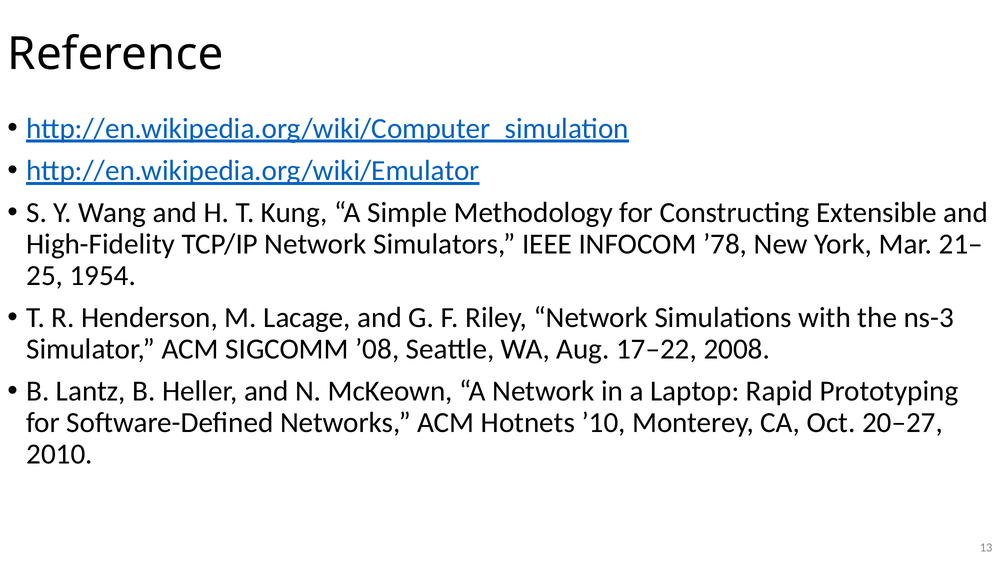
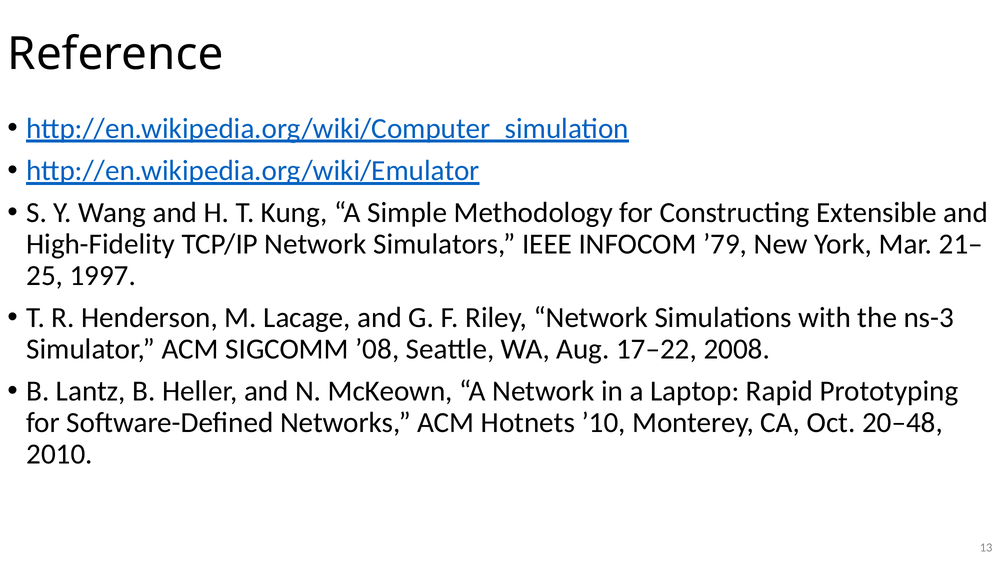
’78: ’78 -> ’79 (725, 245)
1954: 1954 -> 1997 (103, 276)
20–27: 20–27 -> 20–48 (902, 423)
